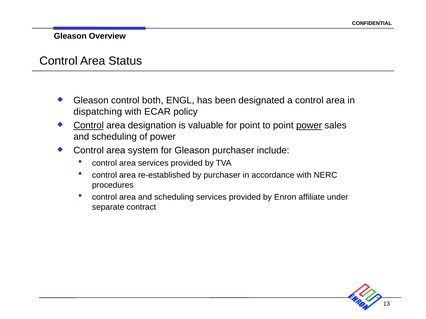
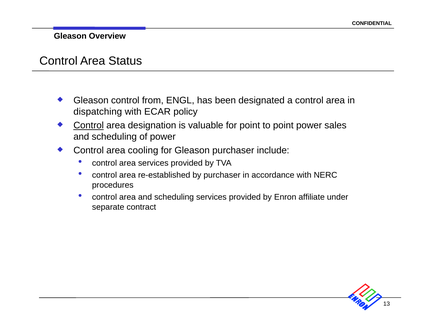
both: both -> from (153, 101)
power underline: present -> none (309, 126)
system: system -> cooling (143, 151)
